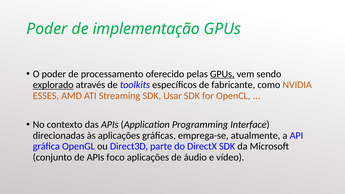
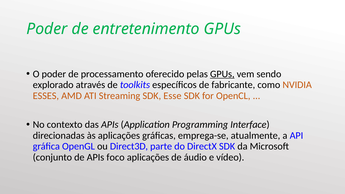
implementação: implementação -> entretenimento (146, 29)
explorado underline: present -> none (53, 85)
Usar: Usar -> Esse (172, 96)
